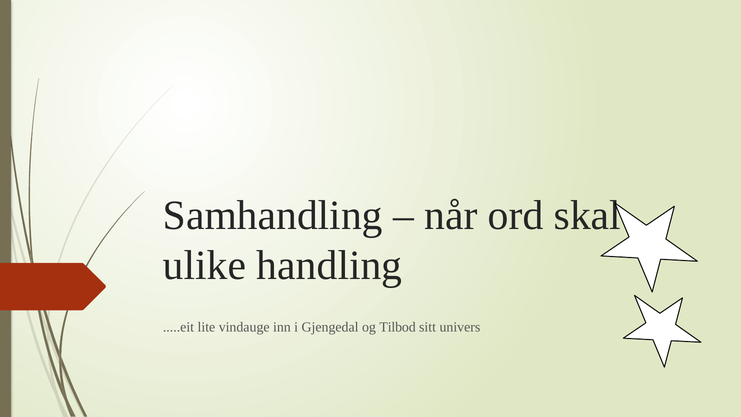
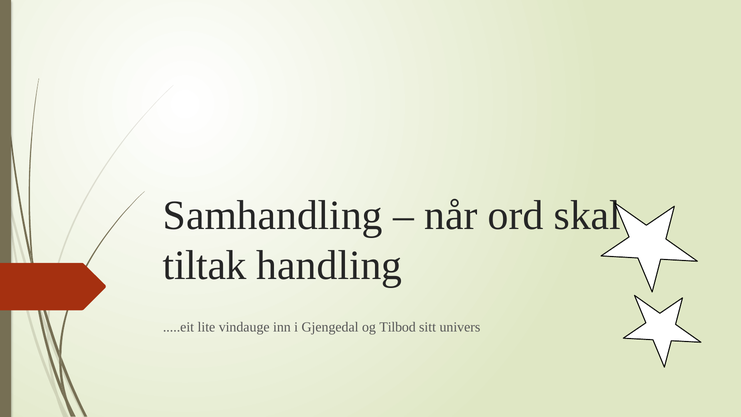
ulike: ulike -> tiltak (205, 265)
